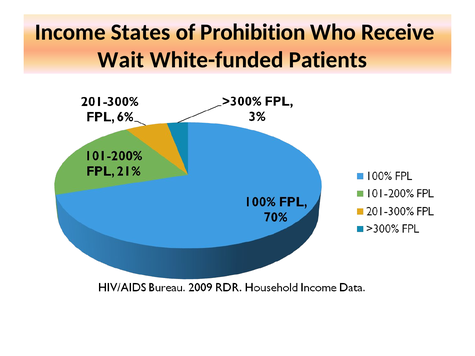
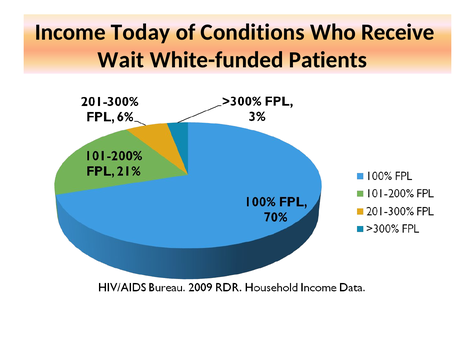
States: States -> Today (141, 32)
Prohibition: Prohibition -> Conditions (253, 32)
